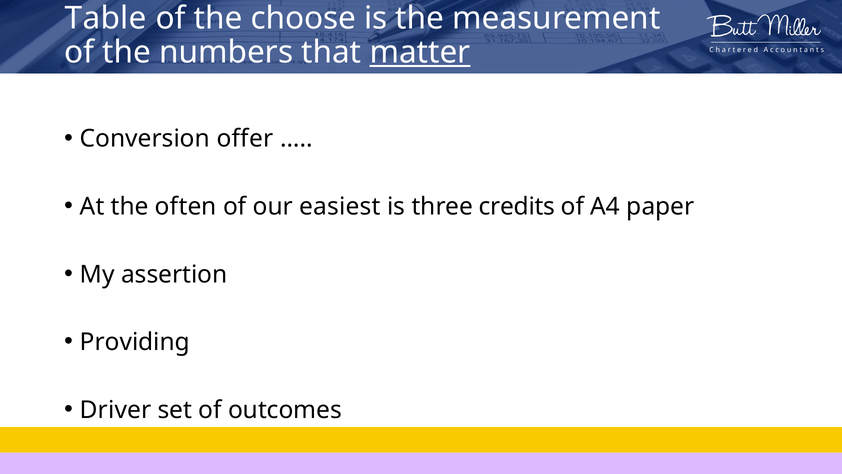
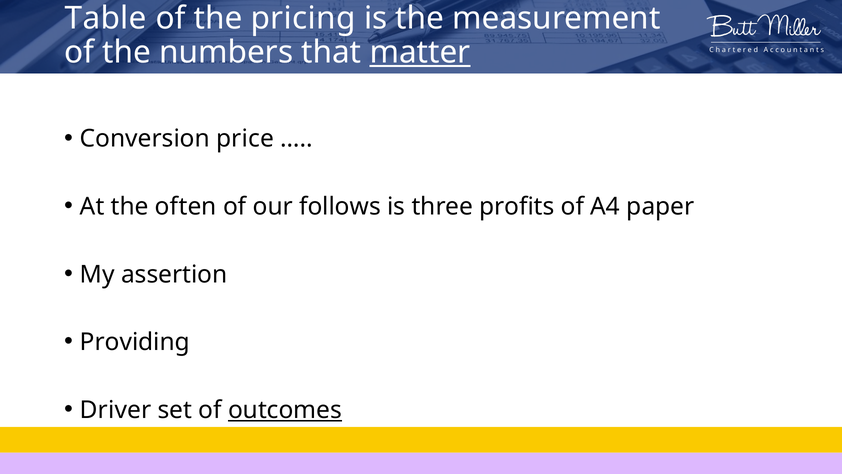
choose: choose -> pricing (303, 18)
offer: offer -> price (245, 139)
easiest: easiest -> follows (340, 206)
credits: credits -> profits (517, 206)
outcomes underline: none -> present (285, 410)
